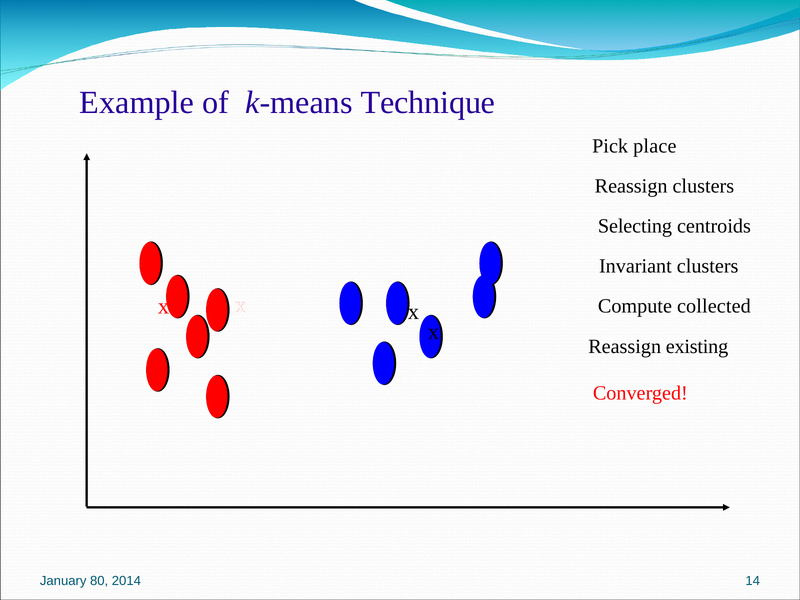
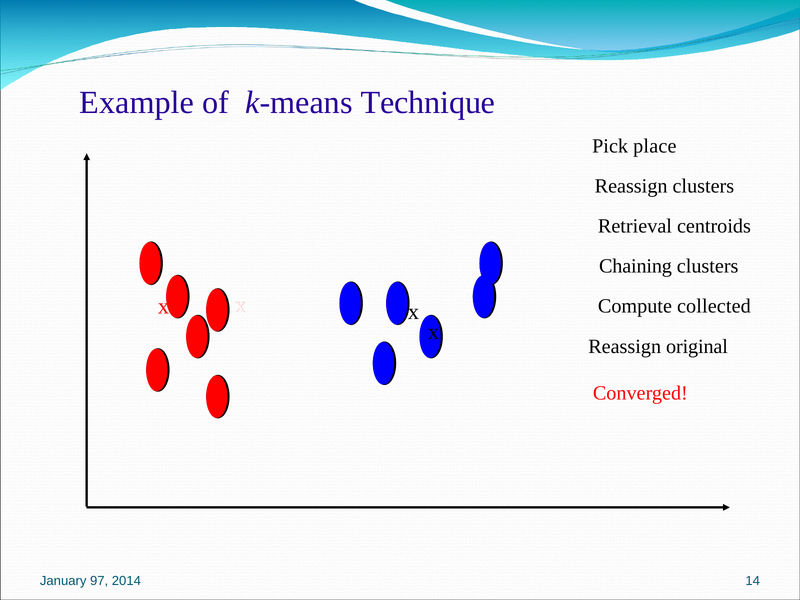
Selecting: Selecting -> Retrieval (635, 226)
Invariant: Invariant -> Chaining (635, 266)
existing: existing -> original (697, 347)
80: 80 -> 97 (99, 581)
